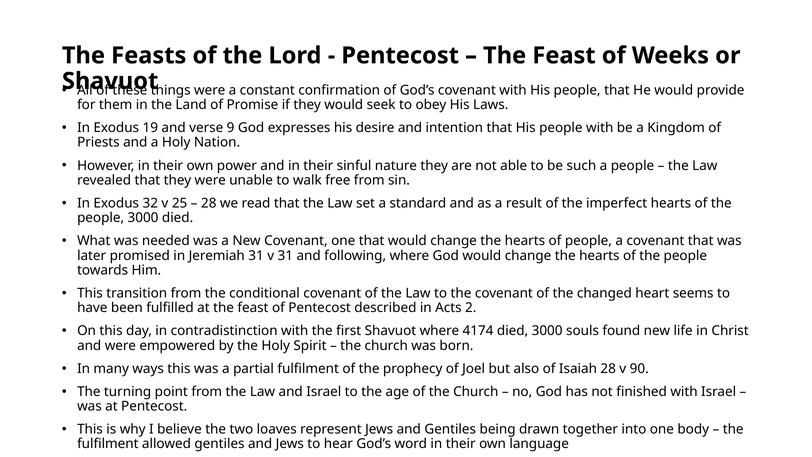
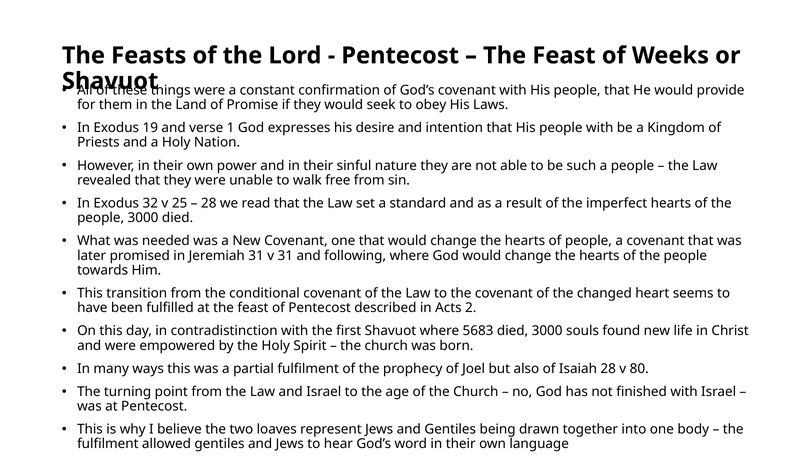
9: 9 -> 1 (231, 128)
4174: 4174 -> 5683 (478, 331)
90: 90 -> 80 (639, 368)
